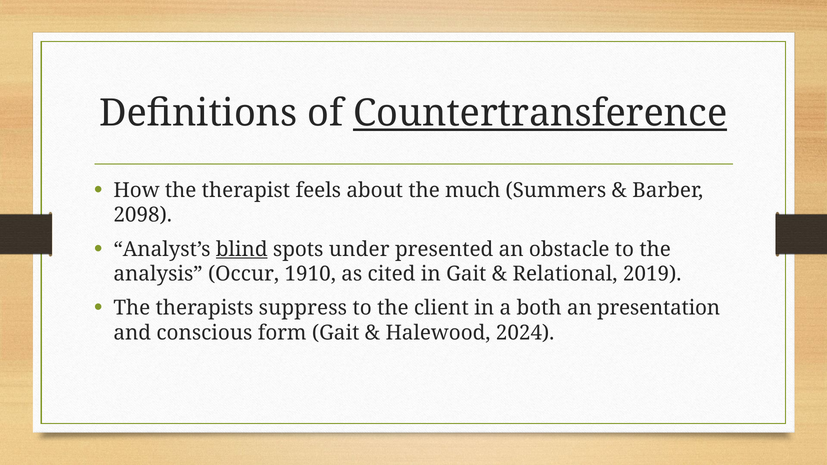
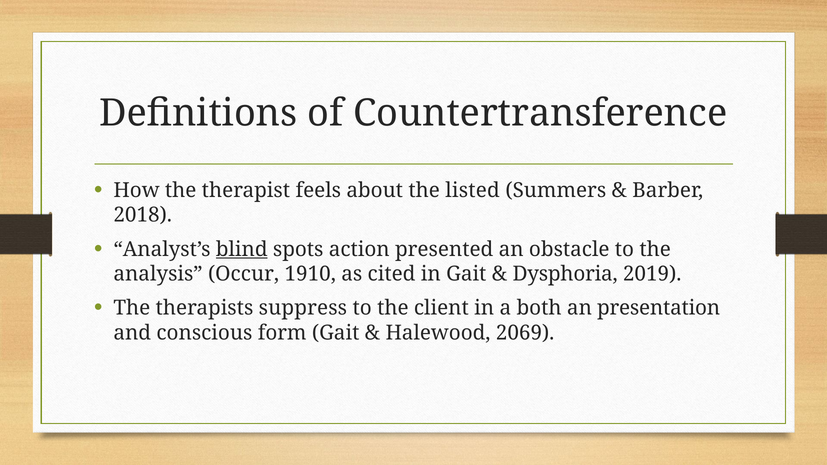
Countertransference underline: present -> none (540, 113)
much: much -> listed (473, 190)
2098: 2098 -> 2018 (143, 215)
under: under -> action (359, 249)
Relational: Relational -> Dysphoria (565, 274)
2024: 2024 -> 2069 (525, 333)
